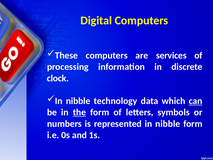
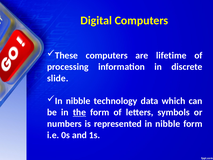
services: services -> lifetime (171, 55)
clock: clock -> slide (58, 78)
can underline: present -> none (196, 101)
